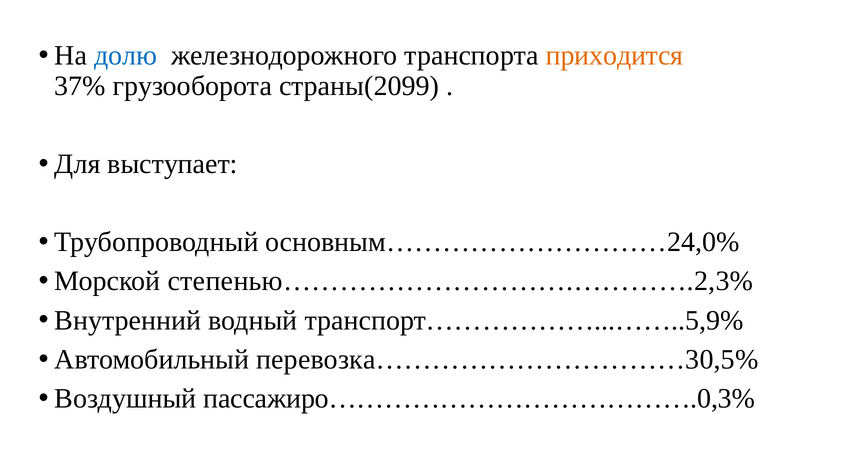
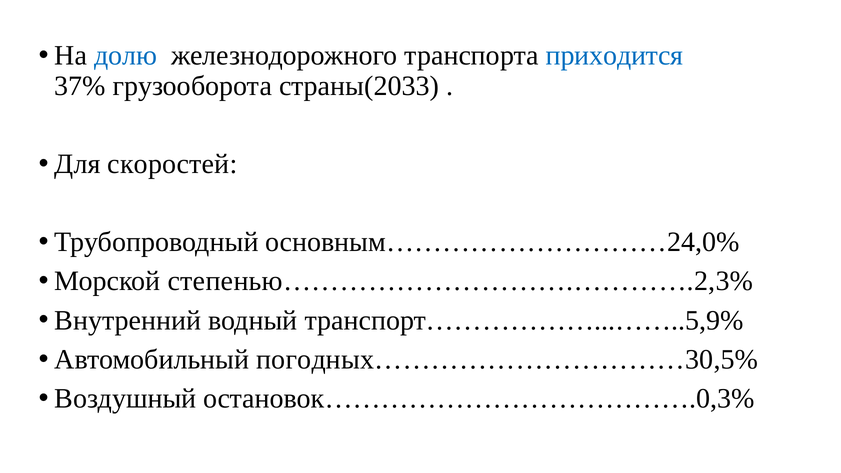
приходится colour: orange -> blue (614, 56)
страны(2099: страны(2099 -> страны(2033 (359, 86)
выступает: выступает -> скоростей (172, 164)
перевозка……………………………30,5%: перевозка……………………………30,5% -> погодных……………………………30,5% (507, 359)
пассажиро………………………………….0,3%: пассажиро………………………………….0,3% -> остановок………………………………….0,3% (479, 398)
